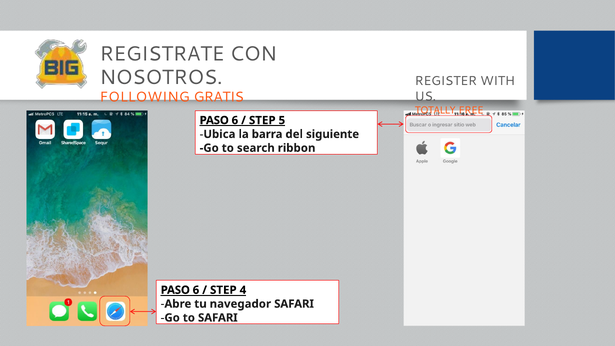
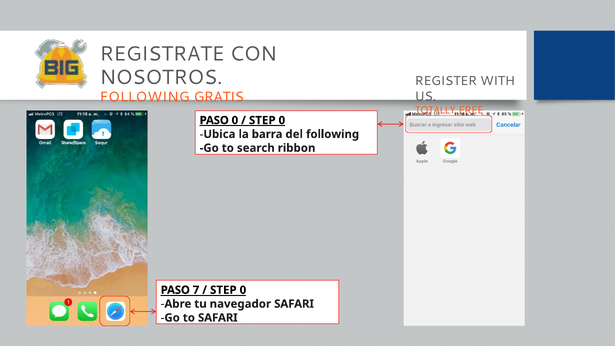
6: 6 -> 0 (235, 120)
5: 5 -> 0 (282, 120)
del siguiente: siguiente -> following (333, 134)
6: 6 -> 7 (196, 290)
4: 4 -> 0 (243, 290)
